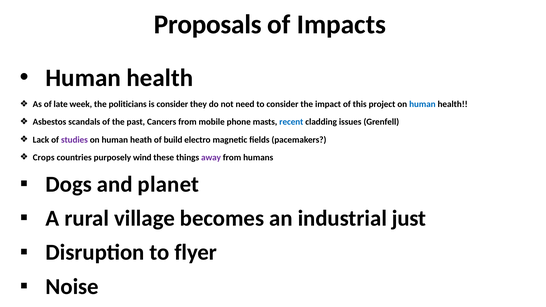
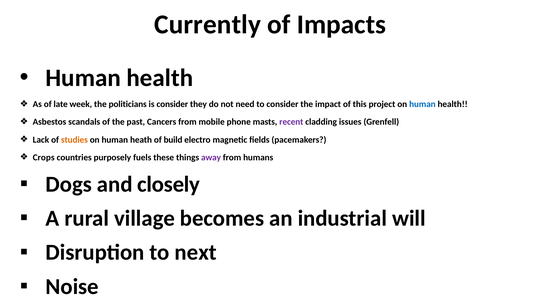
Proposals: Proposals -> Currently (208, 25)
recent colour: blue -> purple (291, 122)
studies colour: purple -> orange (74, 140)
wind: wind -> fuels (142, 157)
planet: planet -> closely (169, 184)
just: just -> will (409, 218)
flyer: flyer -> next (196, 253)
